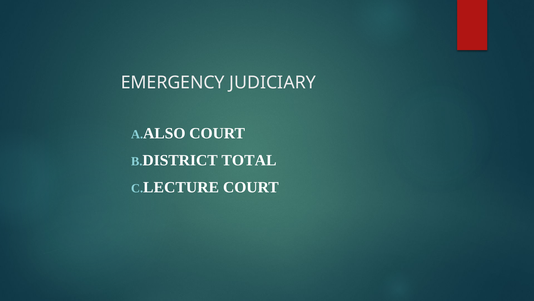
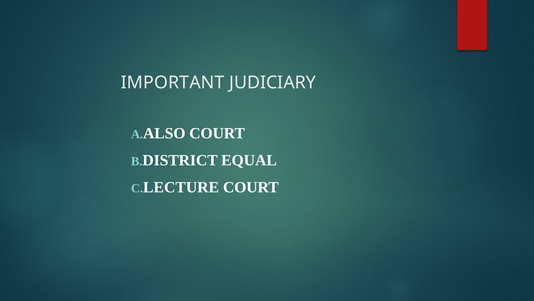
EMERGENCY: EMERGENCY -> IMPORTANT (173, 82)
TOTAL: TOTAL -> EQUAL (249, 160)
